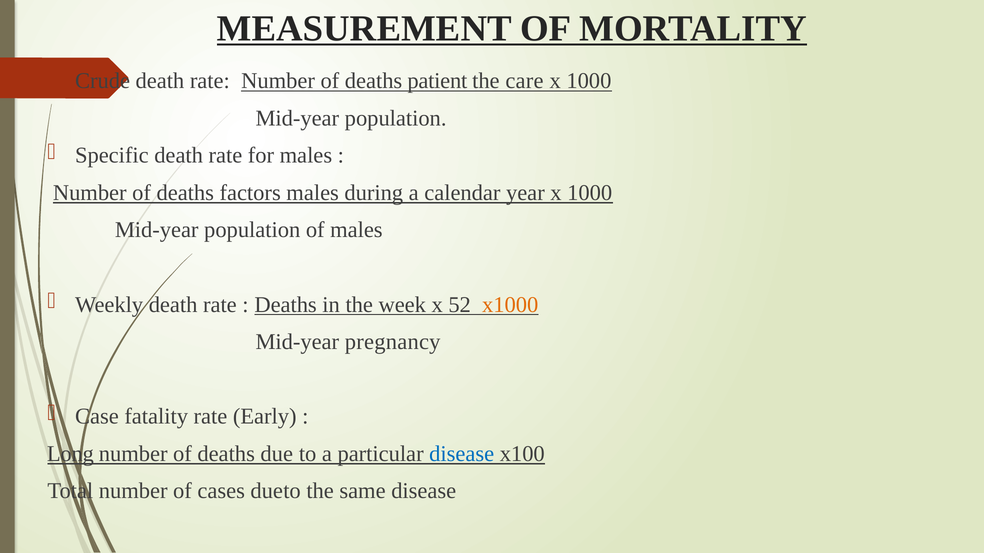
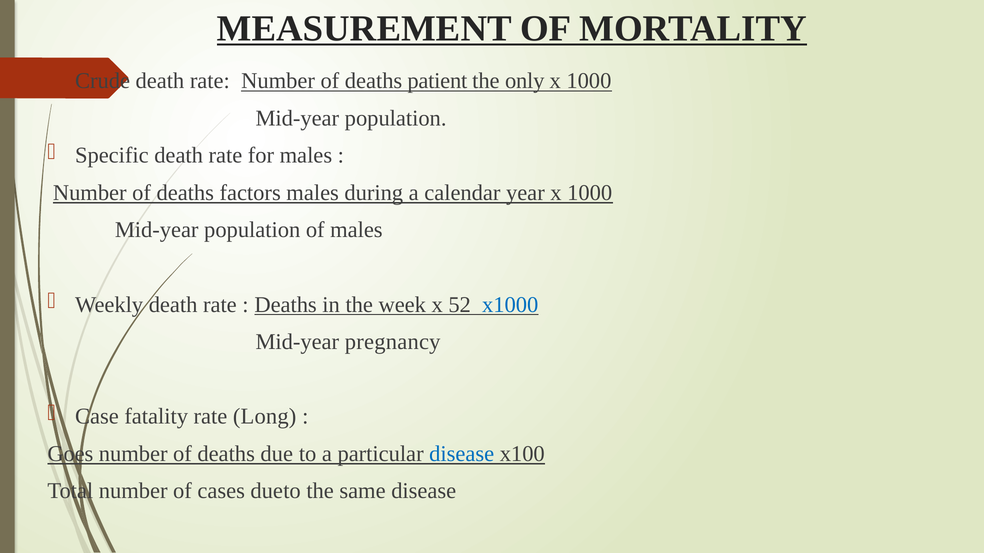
care: care -> only (525, 81)
x1000 colour: orange -> blue (510, 305)
Early: Early -> Long (265, 417)
Long: Long -> Goes (70, 454)
